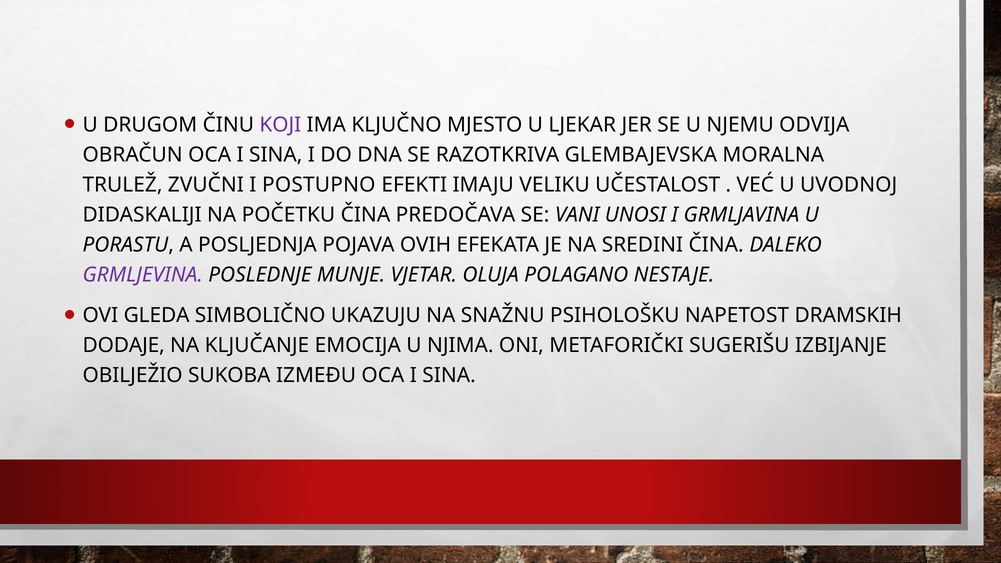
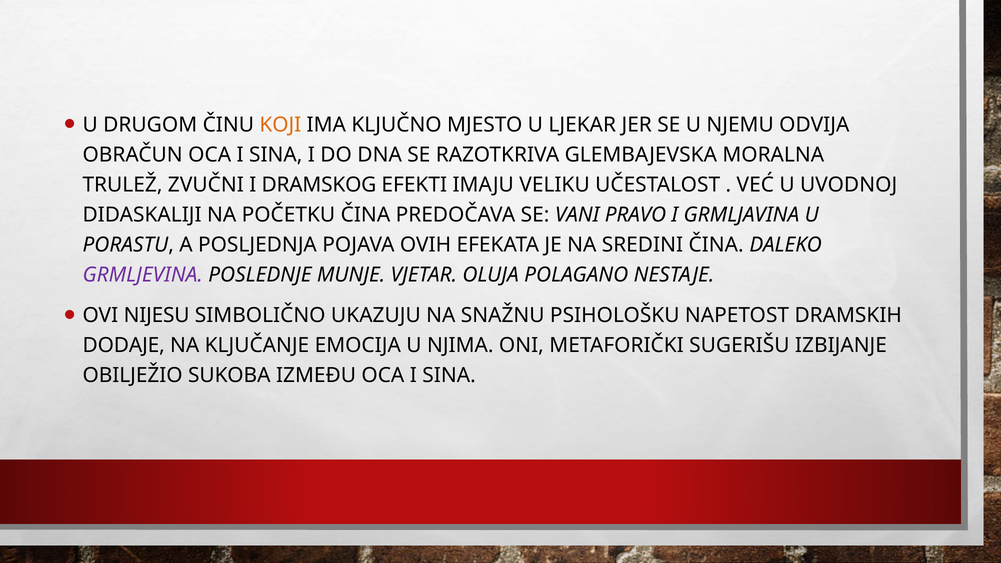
KOJI colour: purple -> orange (280, 125)
POSTUPNO: POSTUPNO -> DRAMSKOG (319, 185)
UNOSI: UNOSI -> PRAVO (635, 215)
GLEDA: GLEDA -> NIJESU (157, 315)
